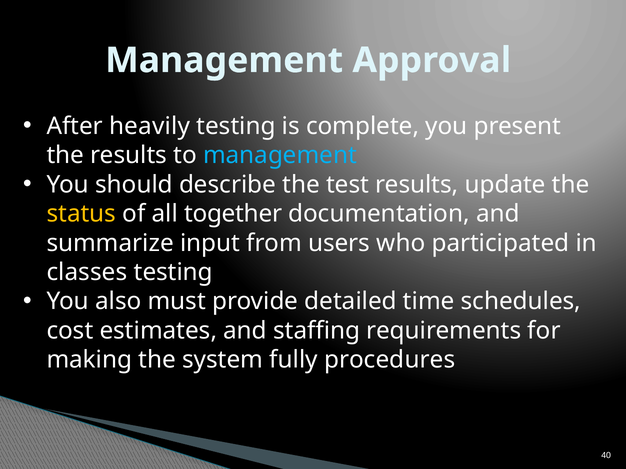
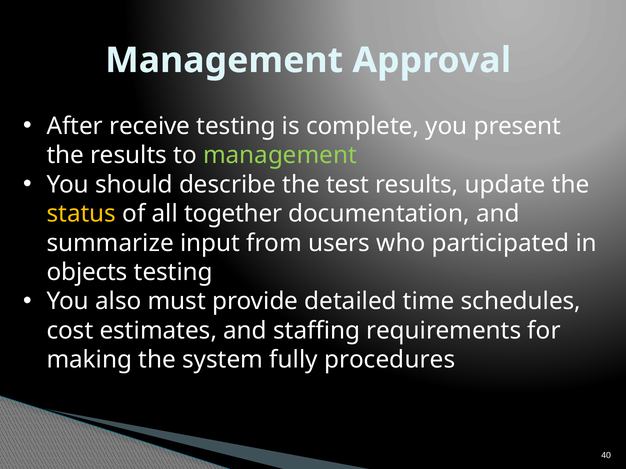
heavily: heavily -> receive (150, 126)
management colour: light blue -> light green (280, 156)
classes: classes -> objects (87, 273)
